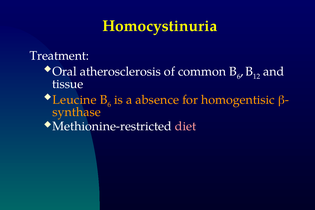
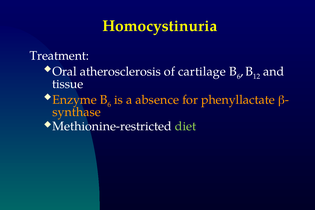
common: common -> cartilage (202, 72)
Leucine: Leucine -> Enzyme (75, 100)
homogentisic: homogentisic -> phenyllactate (238, 100)
diet colour: pink -> light green (186, 126)
